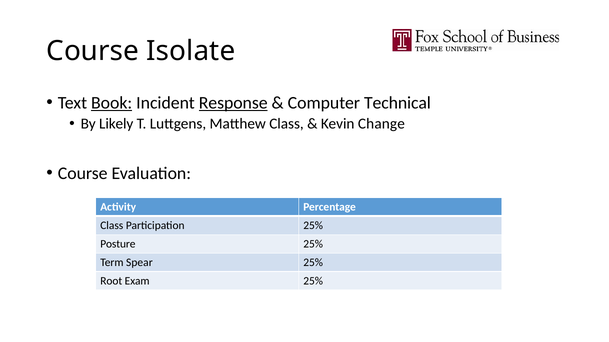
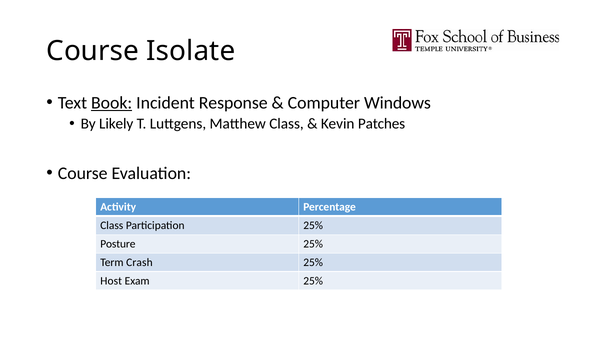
Response underline: present -> none (233, 103)
Technical: Technical -> Windows (397, 103)
Change: Change -> Patches (382, 124)
Spear: Spear -> Crash (139, 263)
Root: Root -> Host (111, 281)
